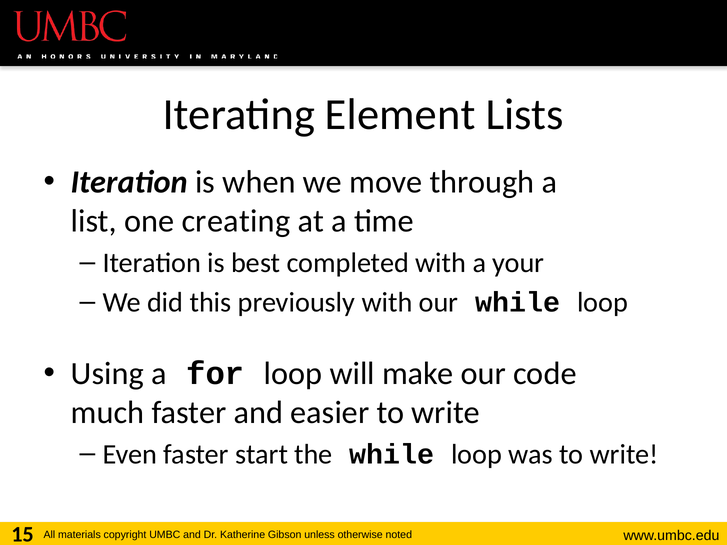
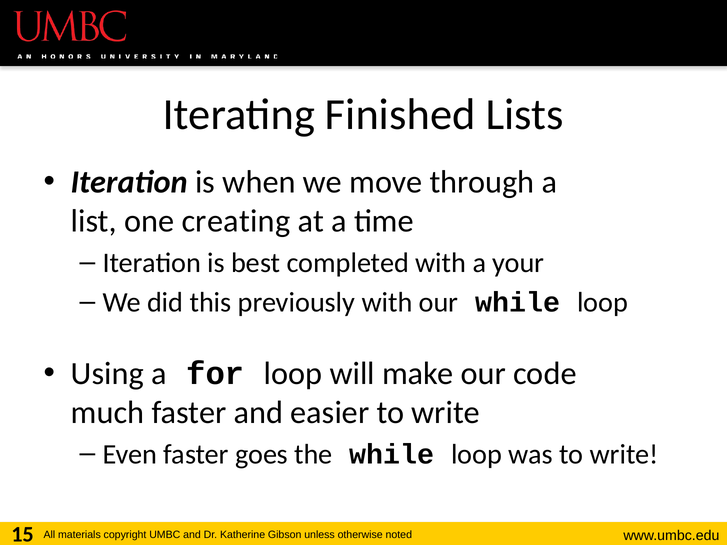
Element: Element -> Finished (400, 115)
start: start -> goes (262, 454)
